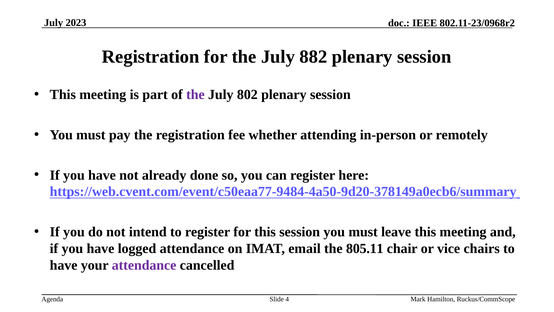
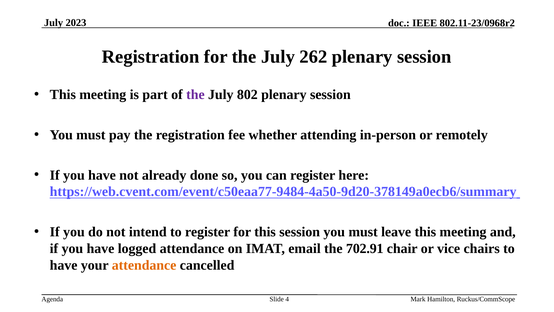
882: 882 -> 262 (313, 57)
805.11: 805.11 -> 702.91 (365, 248)
attendance colour: purple -> orange (144, 265)
